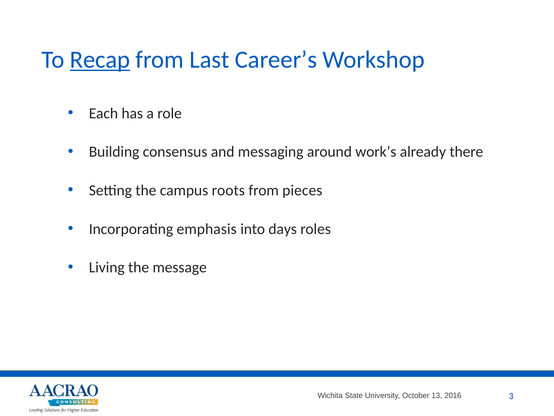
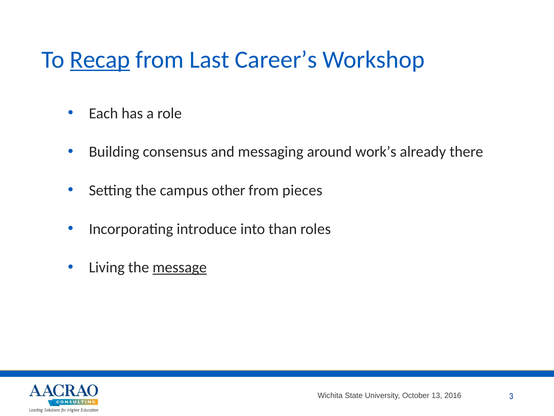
roots: roots -> other (228, 190)
emphasis: emphasis -> introduce (207, 229)
days: days -> than (283, 229)
message underline: none -> present (180, 267)
